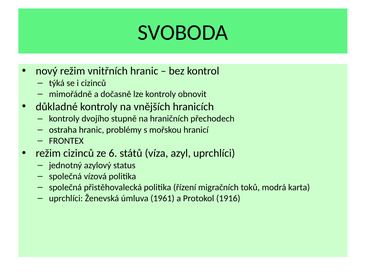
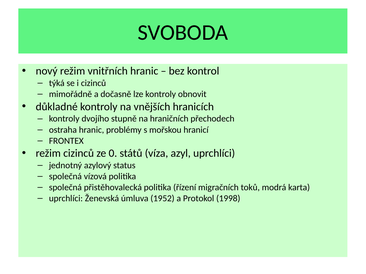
6: 6 -> 0 (113, 153)
1961: 1961 -> 1952 (162, 199)
1916: 1916 -> 1998 (228, 199)
